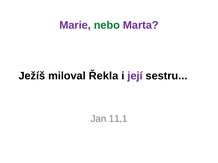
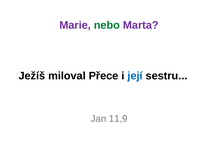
Řekla: Řekla -> Přece (104, 76)
její colour: purple -> blue (135, 76)
11,1: 11,1 -> 11,9 (118, 119)
